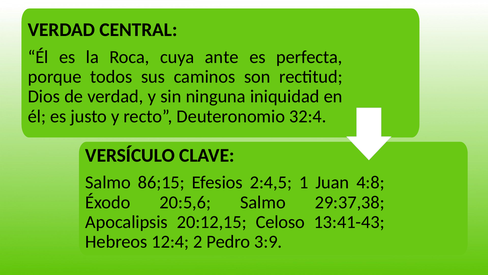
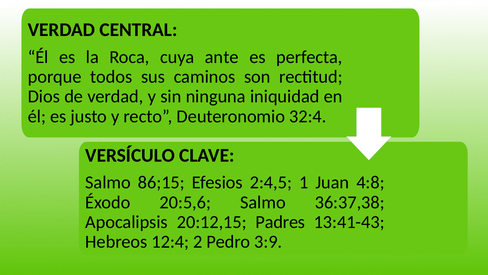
29:37,38: 29:37,38 -> 36:37,38 (350, 202)
Celoso: Celoso -> Padres (280, 222)
